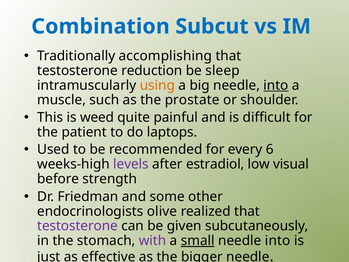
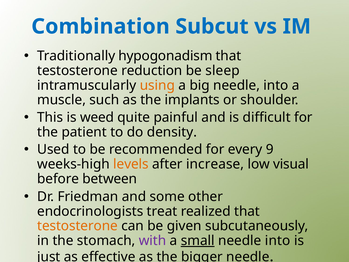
accomplishing: accomplishing -> hypogonadism (165, 56)
into underline: present -> none (276, 85)
prostate: prostate -> implants (192, 100)
laptops: laptops -> density (172, 132)
6: 6 -> 9 (270, 149)
levels colour: purple -> orange (131, 164)
estradiol: estradiol -> increase (215, 164)
strength: strength -> between (110, 179)
olive: olive -> treat (162, 211)
testosterone colour: purple -> orange (77, 226)
